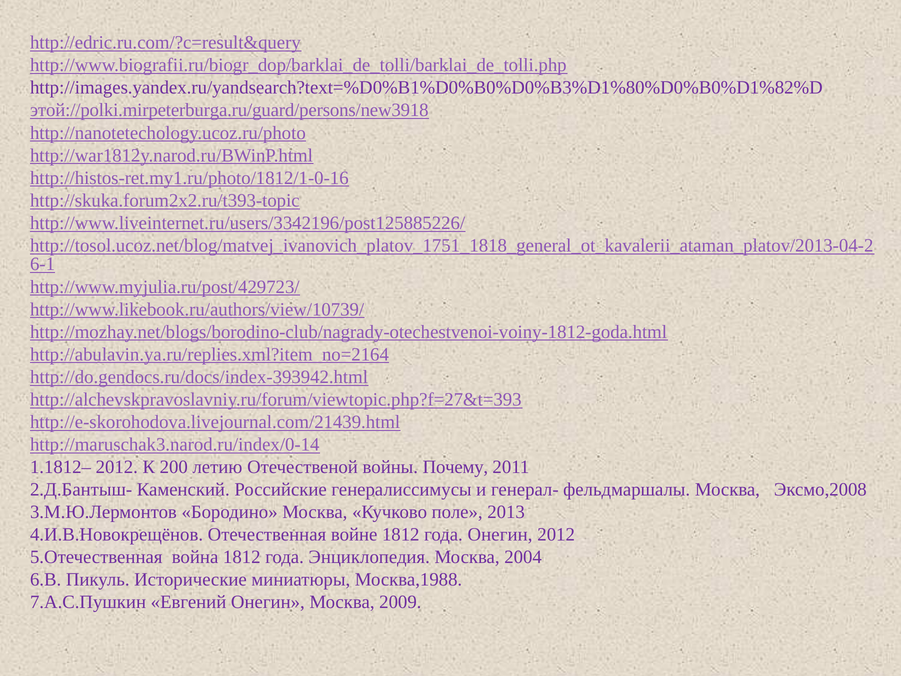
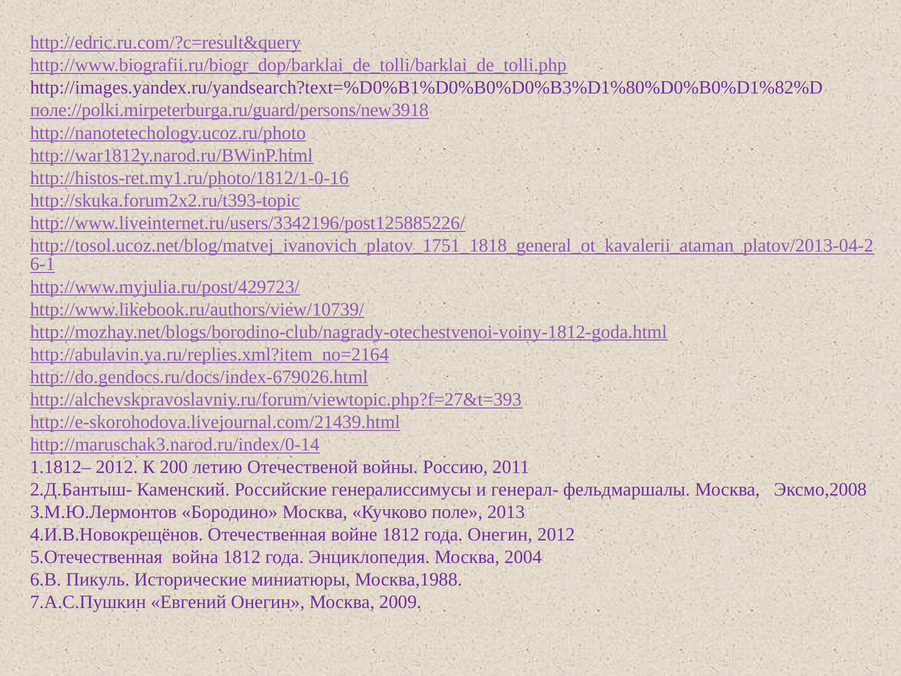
этой://polki.mirpeterburga.ru/guard/persons/new3918: этой://polki.mirpeterburga.ru/guard/persons/new3918 -> поле://polki.mirpeterburga.ru/guard/persons/new3918 (229, 110)
http://do.gendocs.ru/docs/index-393942.html: http://do.gendocs.ru/docs/index-393942.html -> http://do.gendocs.ru/docs/index-679026.html (199, 377)
Почему: Почему -> Россию (455, 467)
